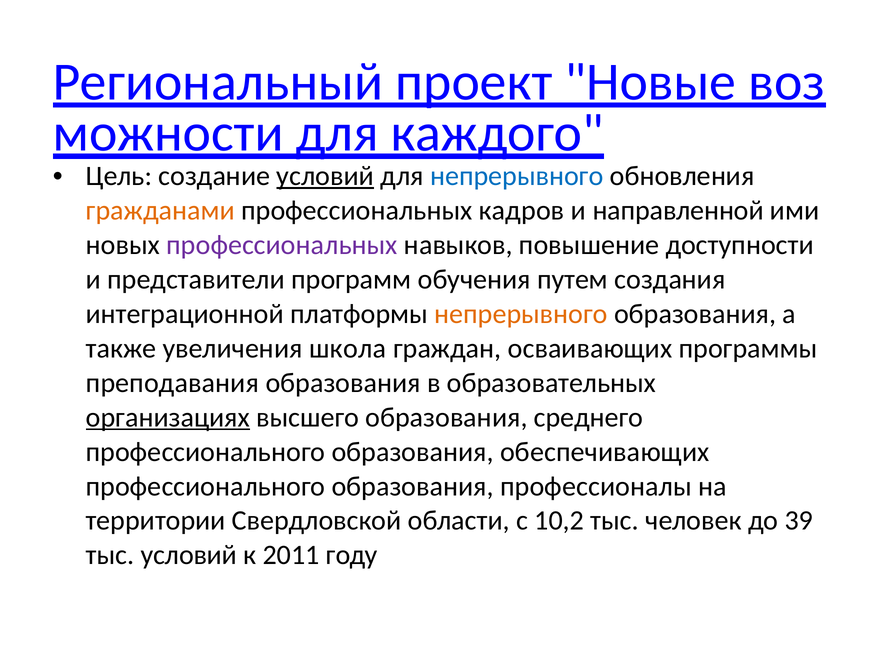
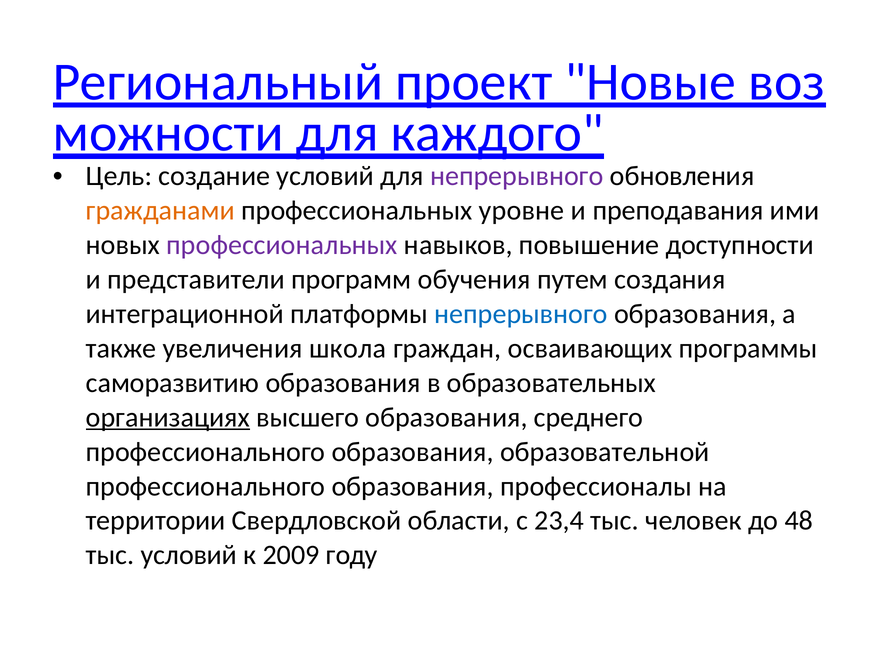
условий underline: present -> none (325, 176)
непрерывного colour: blue -> purple (517, 176)
кадров: кадров -> уровне (522, 210)
направленной: направленной -> преподавания (678, 210)
непрерывного colour: orange -> blue (521, 314)
преподавания: преподавания -> саморазвитию (173, 383)
обеспечивающих: обеспечивающих -> образовательной (605, 452)
10,2: 10,2 -> 23,4 (559, 521)
39: 39 -> 48 (799, 521)
2011: 2011 -> 2009 (291, 555)
